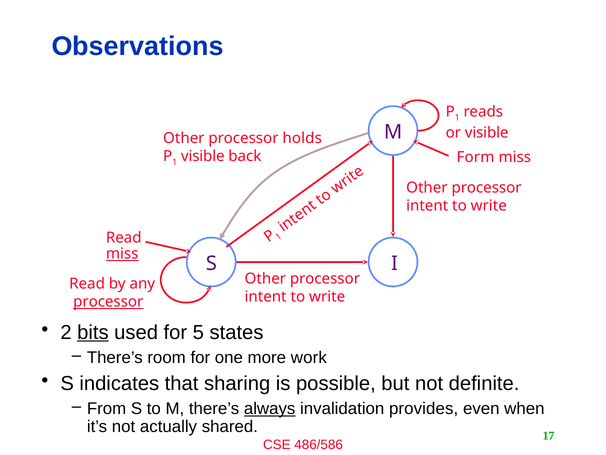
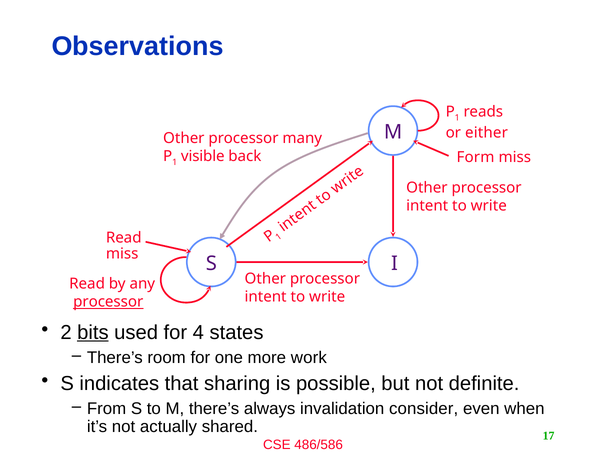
or visible: visible -> either (487, 132)
holds: holds -> many (302, 138)
miss underline: present -> none (122, 254)
5: 5 -> 4 (198, 332)
always underline: present -> none (270, 408)
provides: provides -> consider (424, 408)
